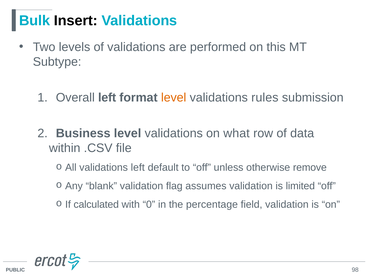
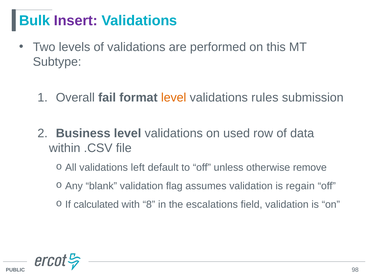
Insert colour: black -> purple (76, 21)
Overall left: left -> fail (107, 97)
what: what -> used (237, 133)
limited: limited -> regain (300, 186)
0: 0 -> 8 (149, 204)
percentage: percentage -> escalations (212, 204)
